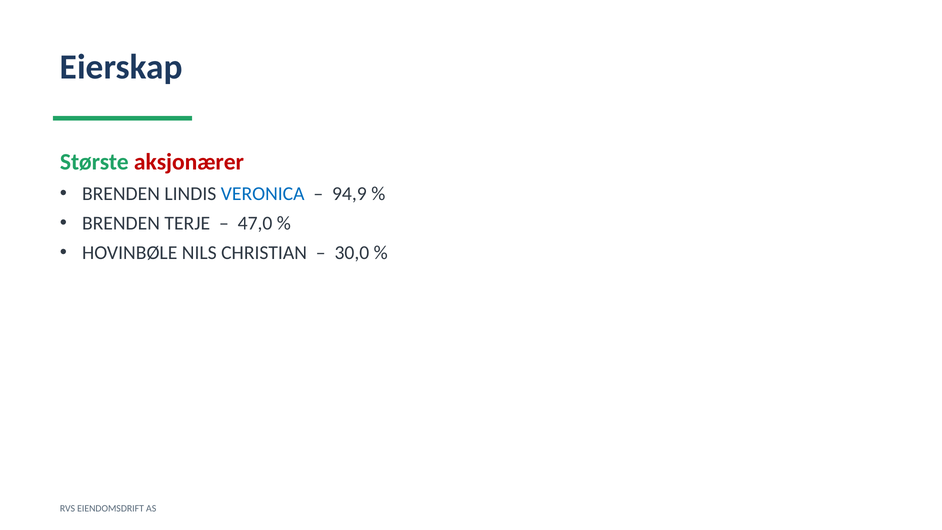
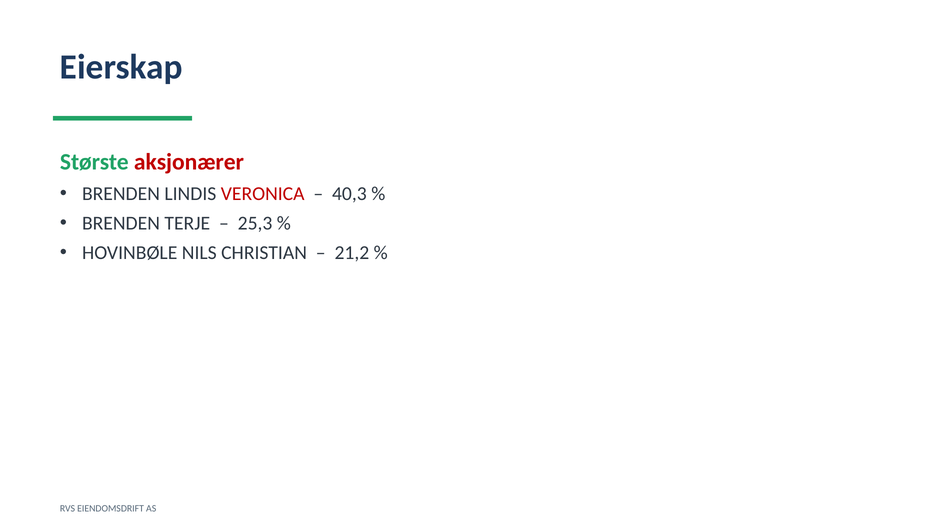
VERONICA colour: blue -> red (263, 194)
94,9: 94,9 -> 40,3 (349, 194)
47,0: 47,0 -> 25,3 (255, 223)
30,0: 30,0 -> 21,2 (352, 253)
